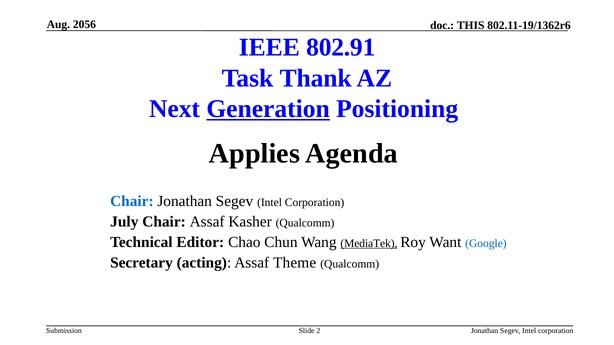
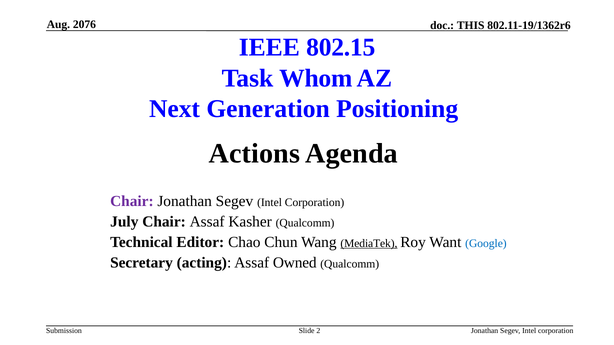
2056: 2056 -> 2076 (84, 24)
802.91: 802.91 -> 802.15 (341, 48)
Thank: Thank -> Whom (316, 78)
Generation underline: present -> none (268, 109)
Applies: Applies -> Actions (254, 154)
Chair colour: blue -> purple (132, 202)
Theme: Theme -> Owned (295, 263)
